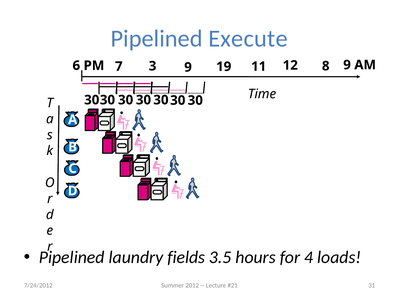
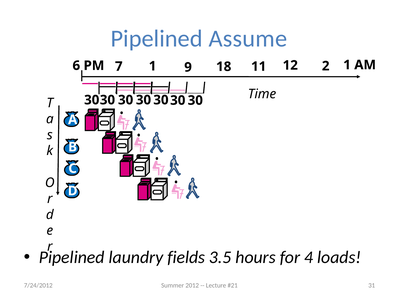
Execute: Execute -> Assume (248, 39)
12 9: 9 -> 1 (347, 65)
7 3: 3 -> 1 (153, 66)
19: 19 -> 18 (224, 67)
8: 8 -> 2 (326, 66)
